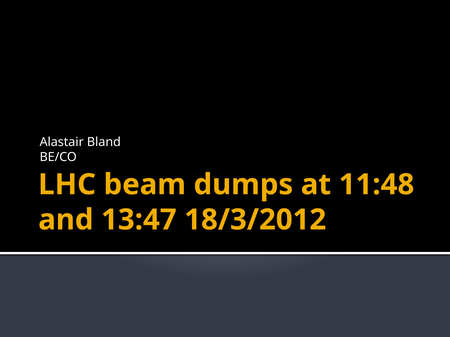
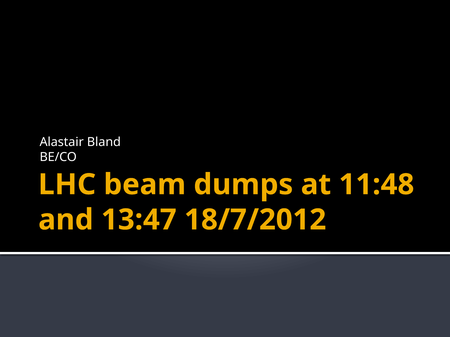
18/3/2012: 18/3/2012 -> 18/7/2012 (255, 220)
